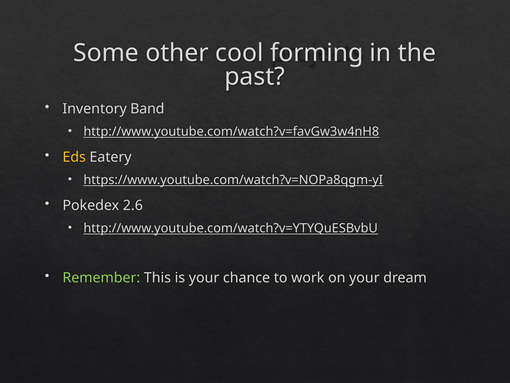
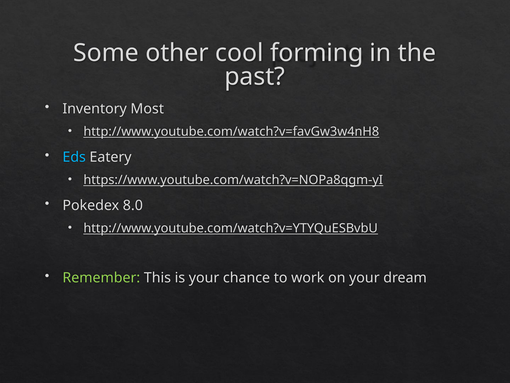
Band: Band -> Most (147, 109)
Eds colour: yellow -> light blue (74, 157)
2.6: 2.6 -> 8.0 (133, 205)
